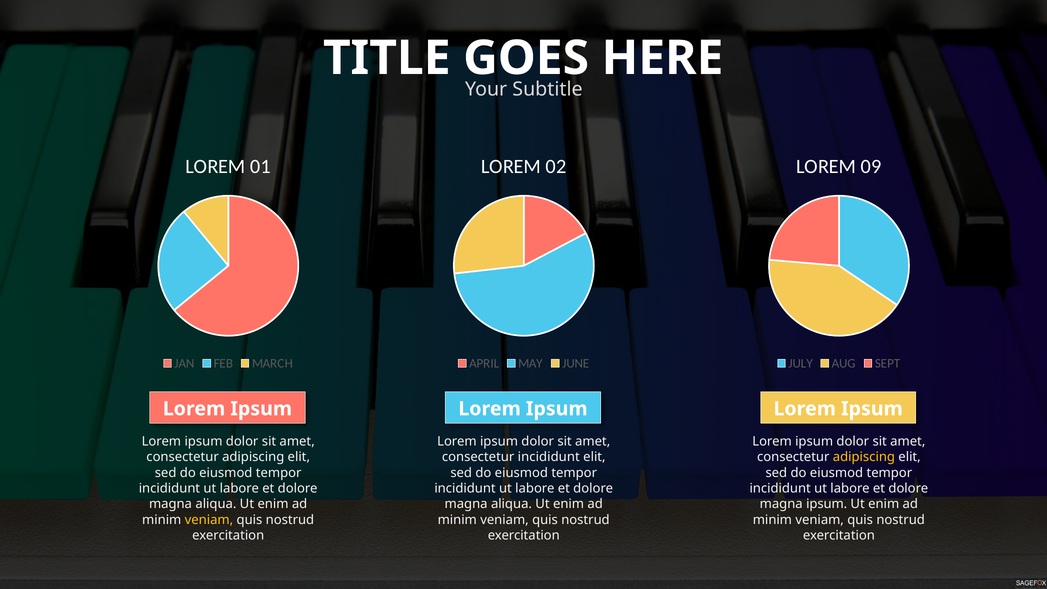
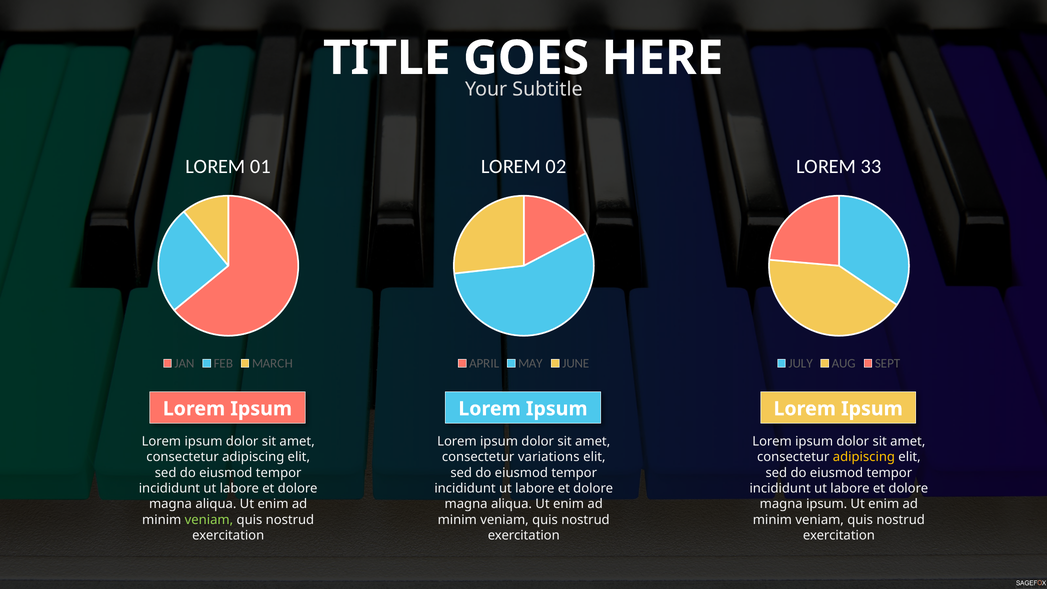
09: 09 -> 33 (871, 166)
consectetur incididunt: incididunt -> variations (549, 457)
veniam colour: yellow -> light green (209, 520)
